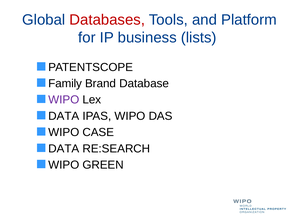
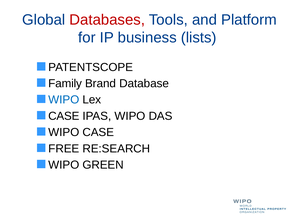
WIPO colour: purple -> blue (64, 100)
DATA: DATA -> CASE (64, 116)
DATA: DATA -> FREE (64, 149)
